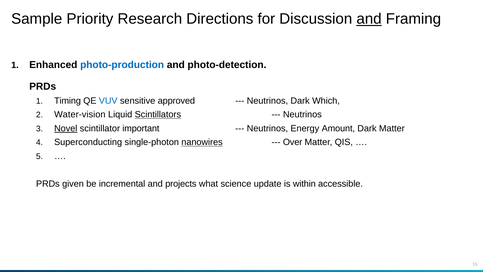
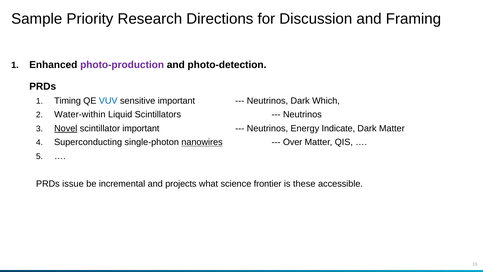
and underline: present -> none (369, 19)
photo-production colour: blue -> purple (122, 65)
sensitive approved: approved -> important (176, 101)
Water-vision: Water-vision -> Water-within (80, 115)
Scintillators underline: present -> none (158, 115)
Amount: Amount -> Indicate (338, 128)
given: given -> issue (73, 184)
update: update -> frontier (268, 184)
within: within -> these (304, 184)
